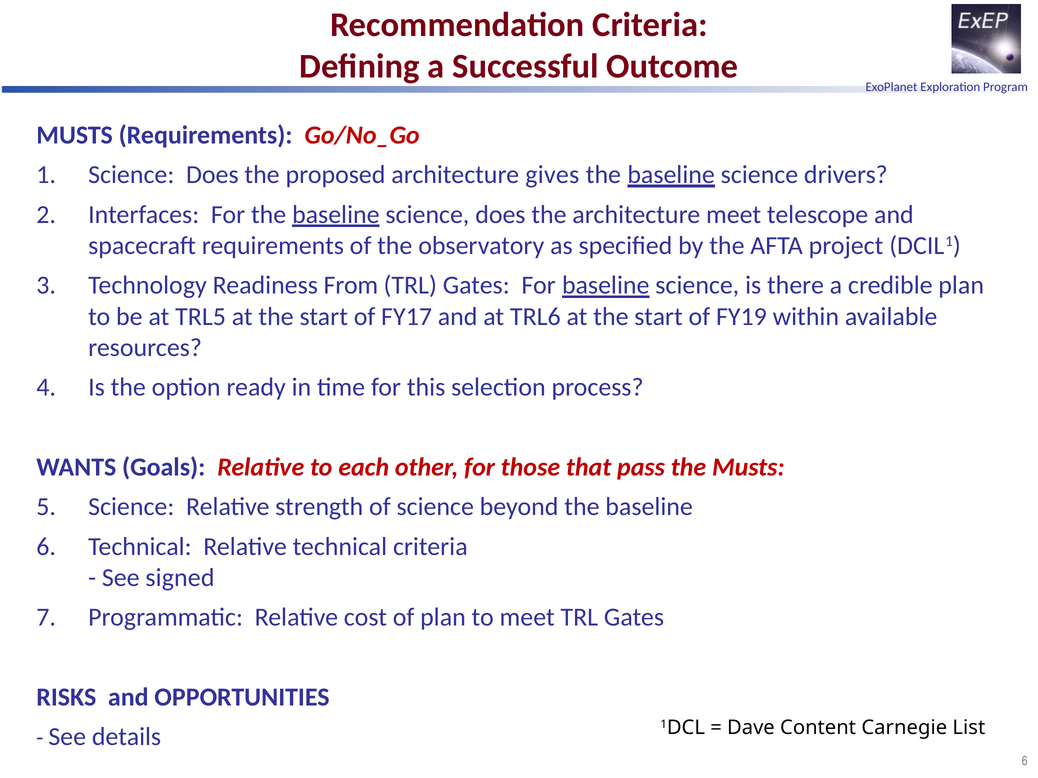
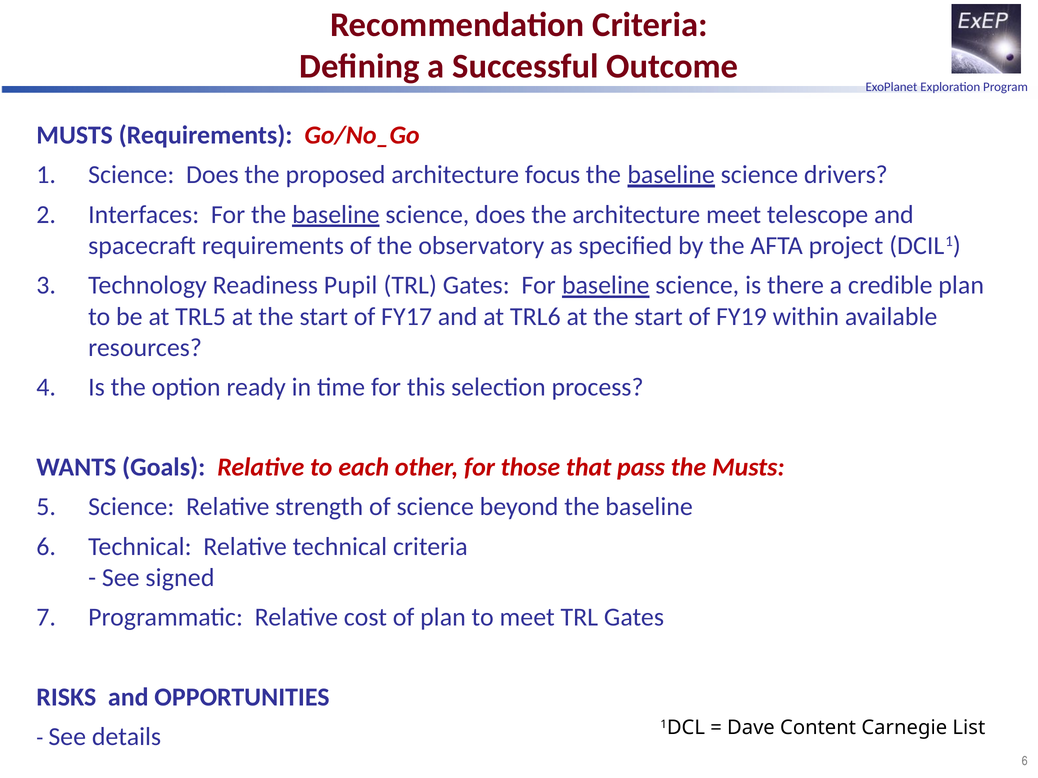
gives: gives -> focus (553, 175)
From: From -> Pupil (351, 286)
